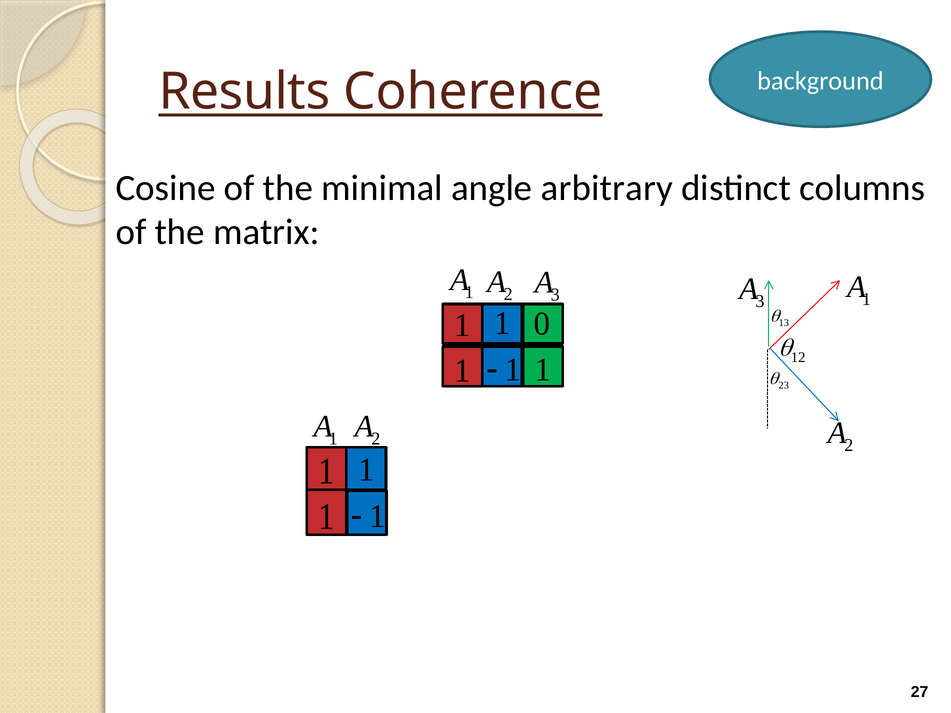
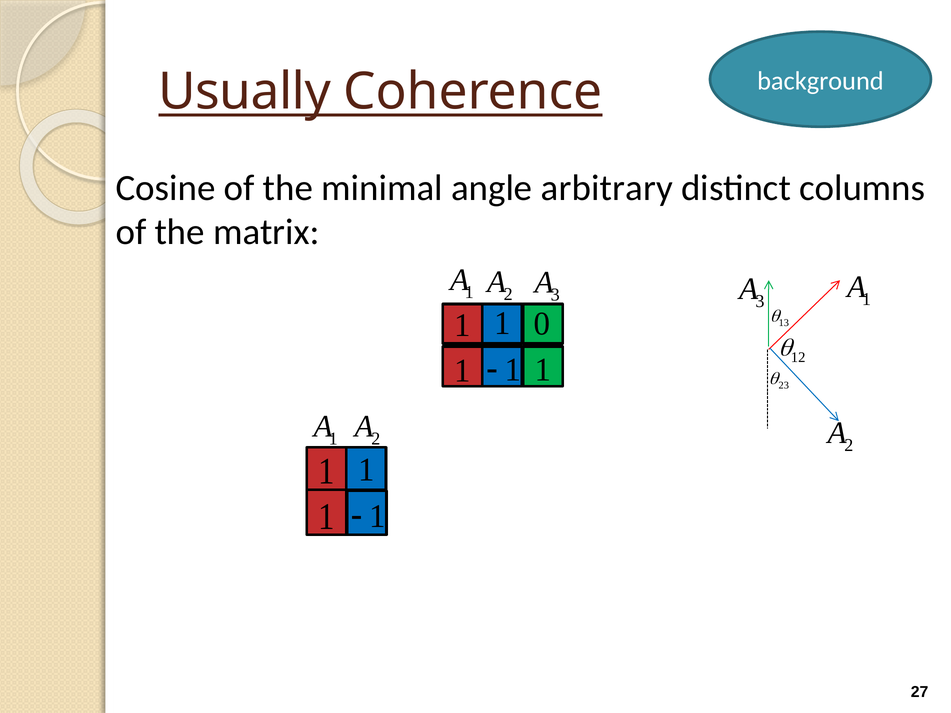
Results: Results -> Usually (244, 92)
